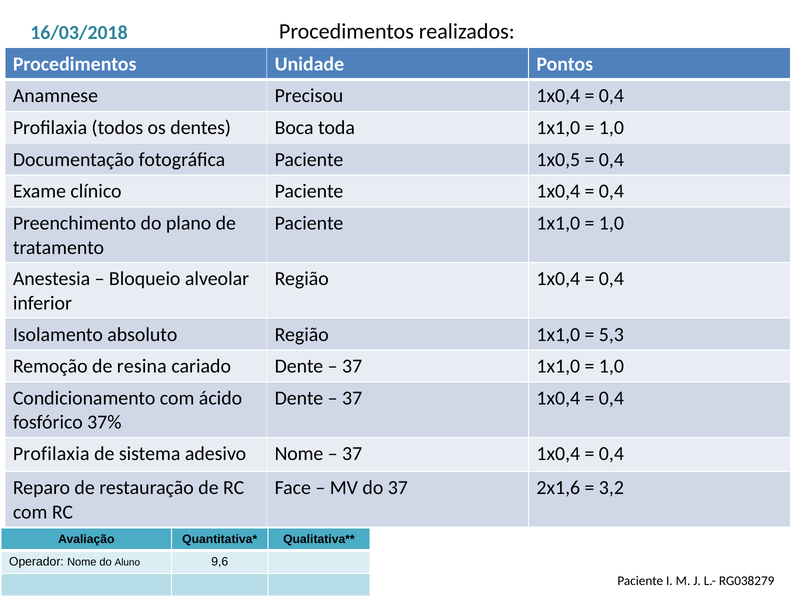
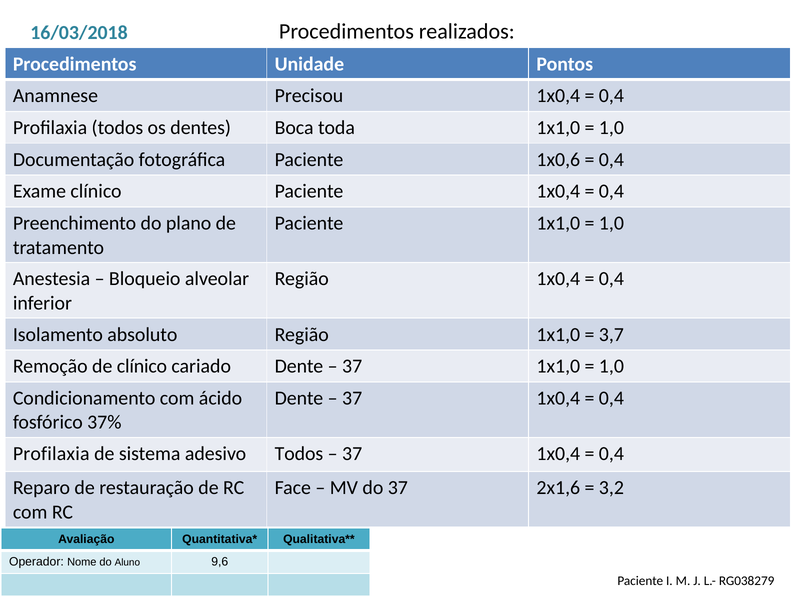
1x0,5: 1x0,5 -> 1x0,6 (558, 159)
5,3: 5,3 -> 3,7 (611, 334)
de resina: resina -> clínico (142, 366)
adesivo Nome: Nome -> Todos (299, 453)
